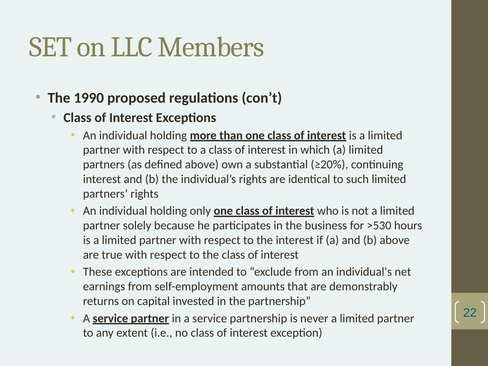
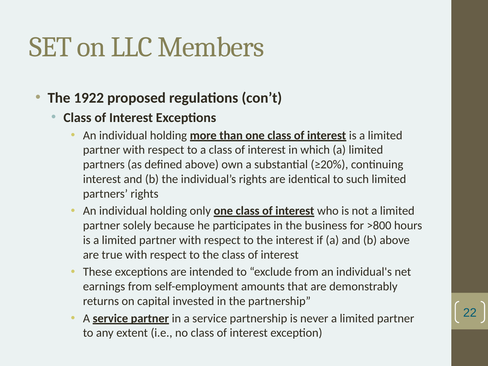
1990: 1990 -> 1922 (89, 98)
>530: >530 -> >800 (379, 226)
